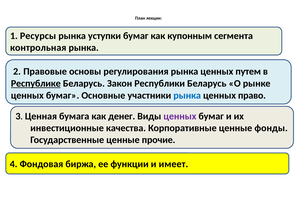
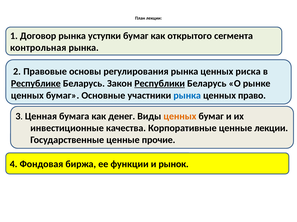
Ресурсы: Ресурсы -> Договор (38, 36)
купонным: купонным -> открытого (190, 36)
путем: путем -> риска (248, 72)
Республики underline: none -> present (160, 84)
ценных colour: purple -> orange (180, 117)
ценные фонды: фонды -> лекции (271, 128)
имеет: имеет -> рынок (174, 165)
